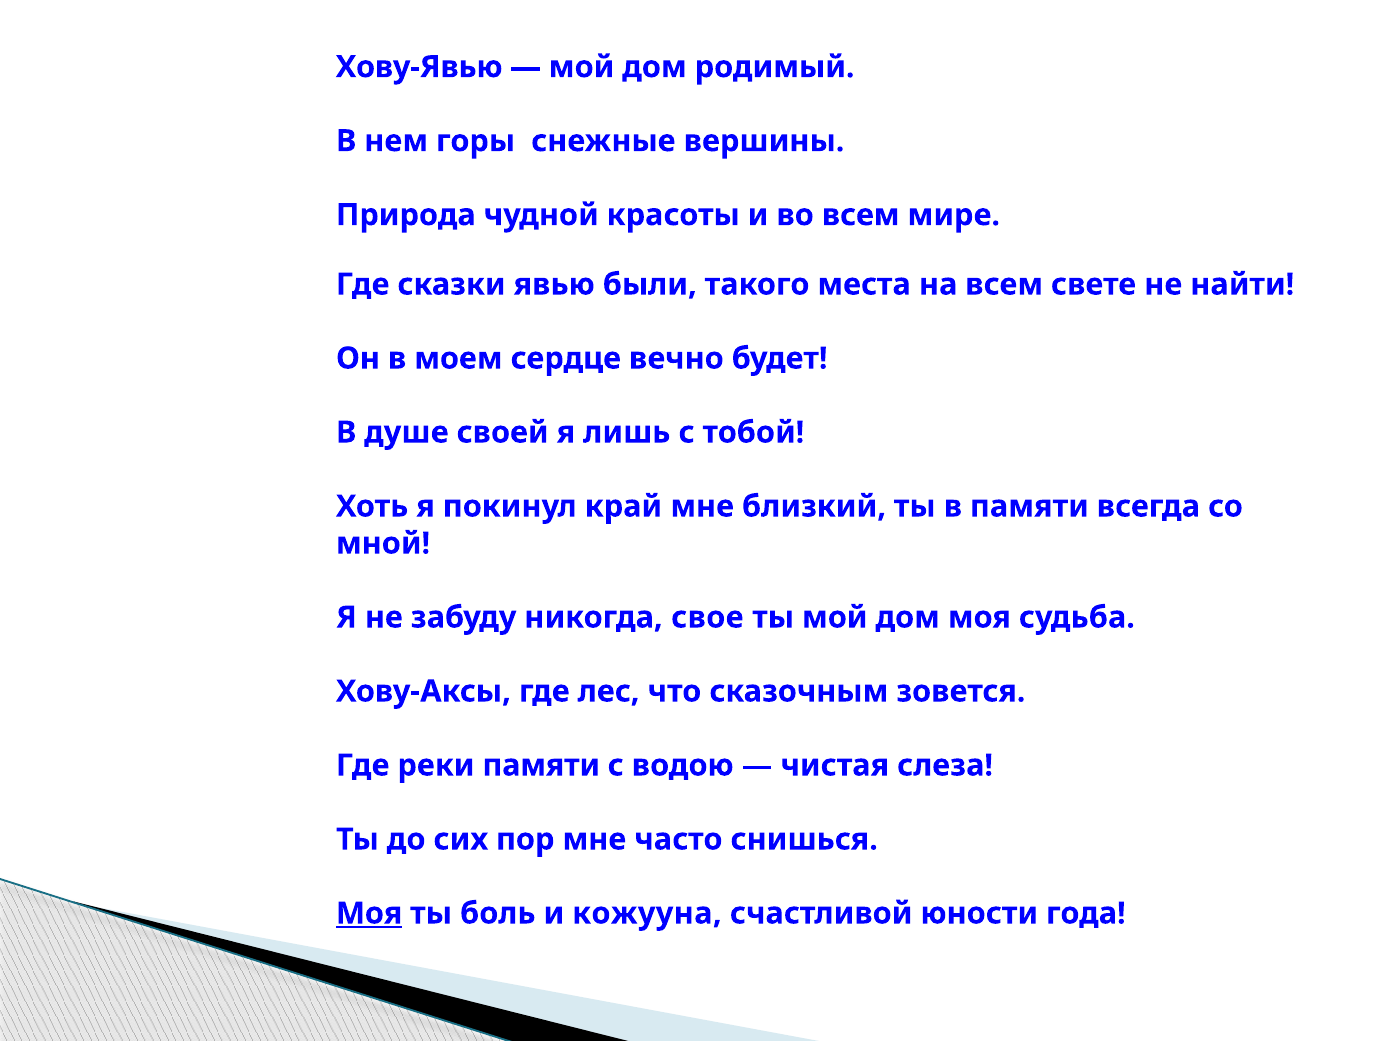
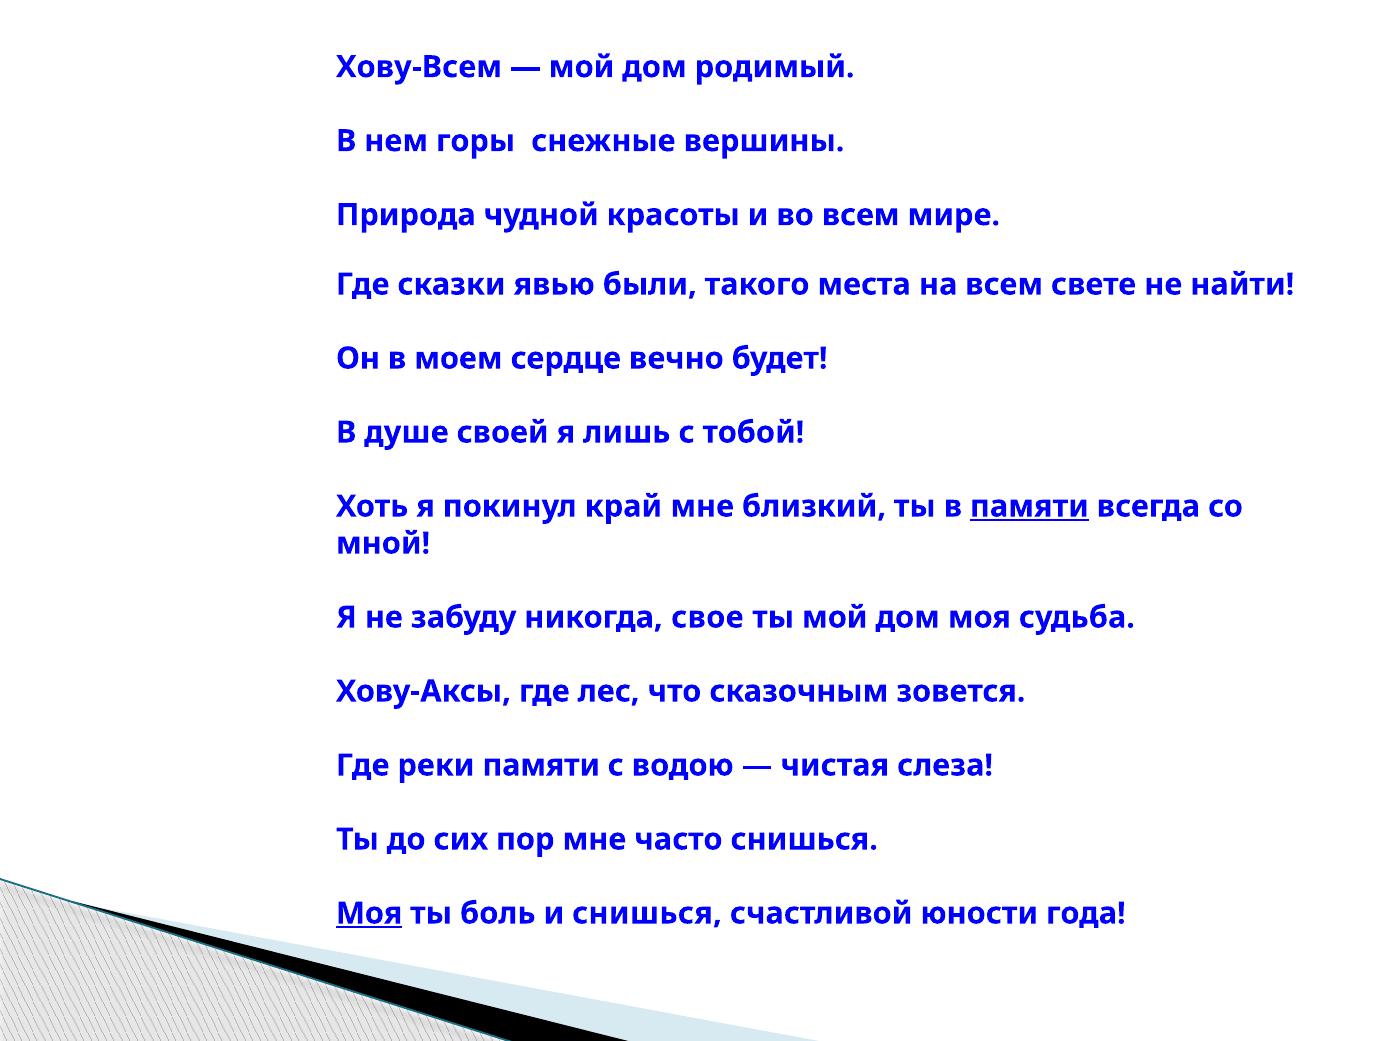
Хову-Явью: Хову-Явью -> Хову-Всем (419, 67)
памяти underline: none -> present (1029, 506)
и кожууна: кожууна -> снишься (647, 913)
